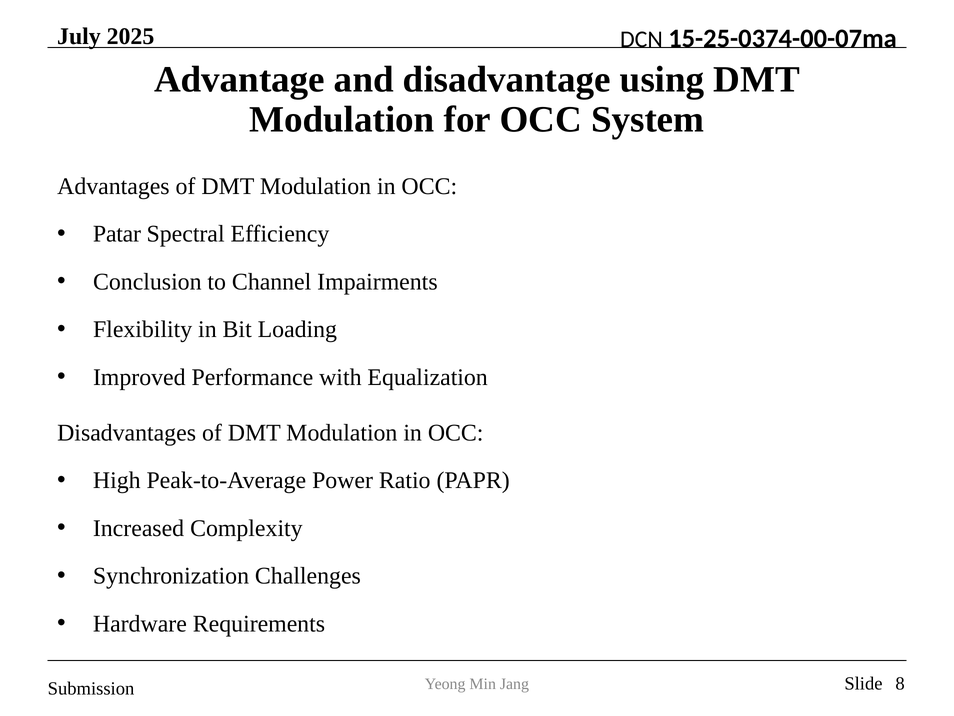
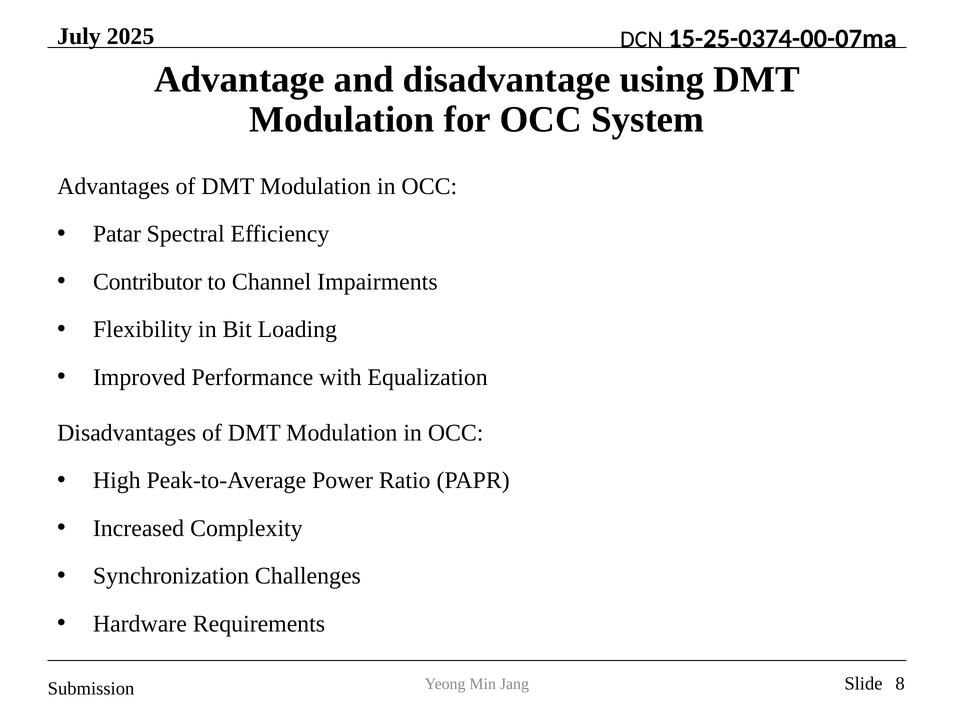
Conclusion: Conclusion -> Contributor (147, 282)
